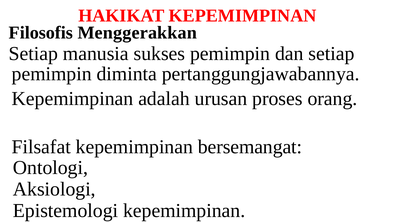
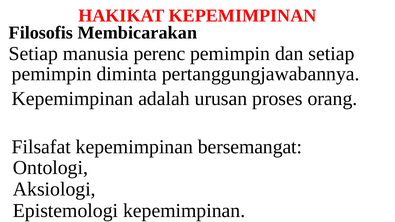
Menggerakkan: Menggerakkan -> Membicarakan (137, 33)
sukses: sukses -> perenc (159, 54)
